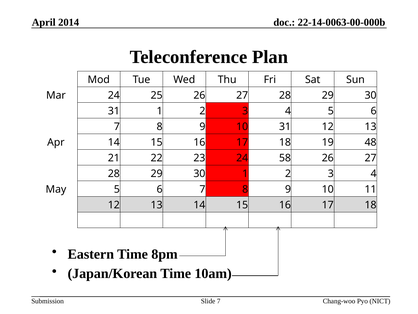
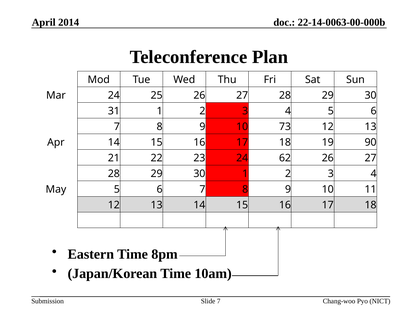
10 31: 31 -> 73 (285, 127)
48: 48 -> 90 (371, 142)
58: 58 -> 62 (285, 158)
